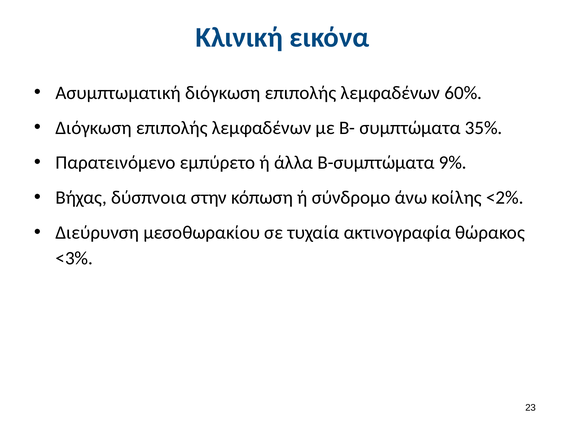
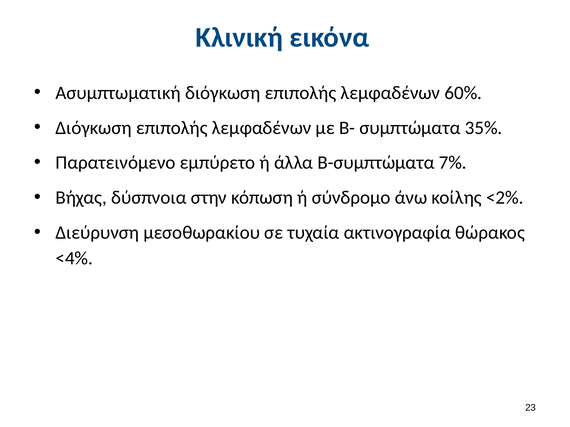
9%: 9% -> 7% (453, 163)
<3%: <3% -> <4% (74, 258)
